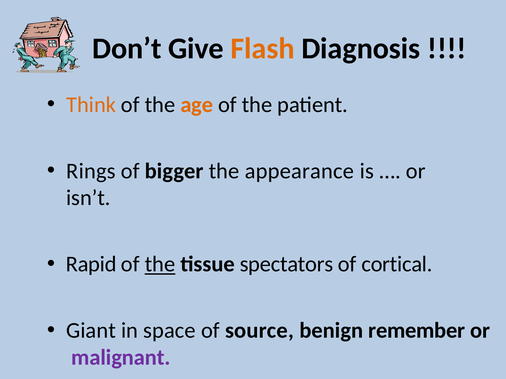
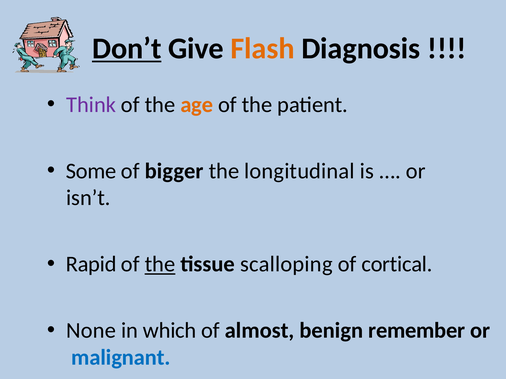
Don’t underline: none -> present (127, 49)
Think colour: orange -> purple (91, 105)
Rings: Rings -> Some (91, 171)
appearance: appearance -> longitudinal (299, 171)
spectators: spectators -> scalloping (286, 265)
Giant: Giant -> None (91, 331)
space: space -> which (170, 331)
source: source -> almost (260, 331)
malignant colour: purple -> blue (121, 358)
